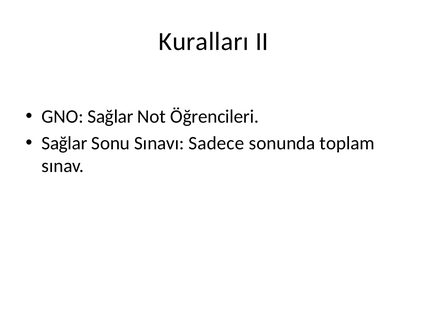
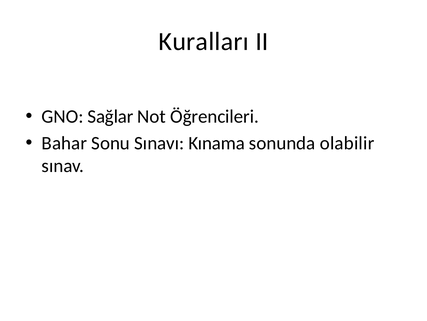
Sağlar: Sağlar -> Bahar (64, 143)
Sadece: Sadece -> Kınama (217, 143)
toplam: toplam -> olabilir (347, 143)
